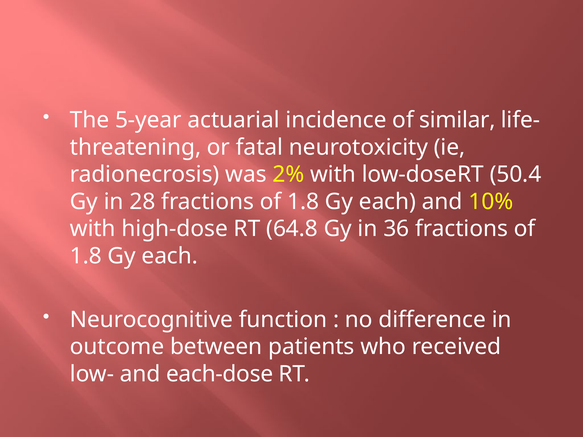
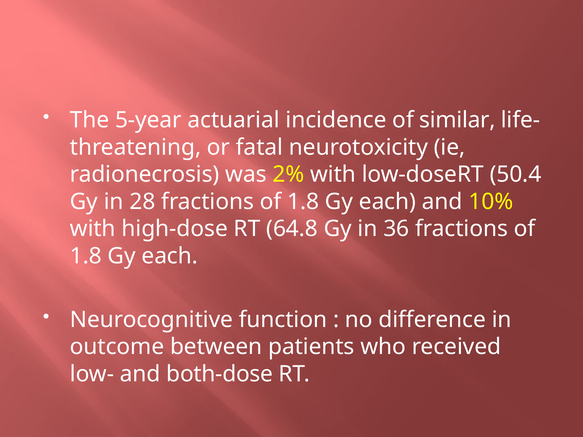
each-dose: each-dose -> both-dose (220, 374)
